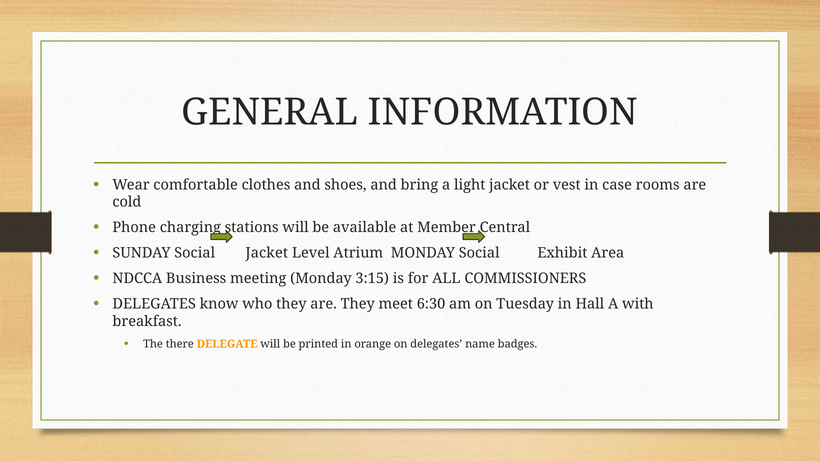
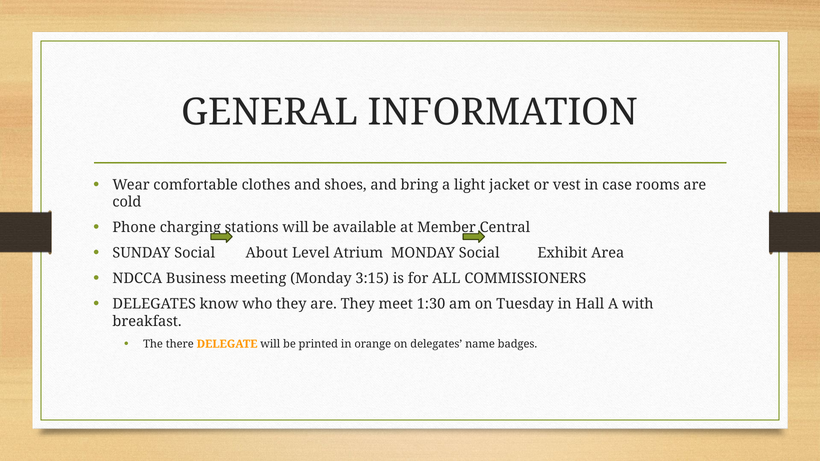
Social Jacket: Jacket -> About (267, 253)
6:30: 6:30 -> 1:30 (431, 304)
